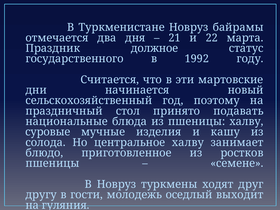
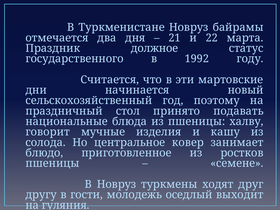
суровые: суровые -> говорит (48, 132)
центральное халву: халву -> ковер (188, 142)
